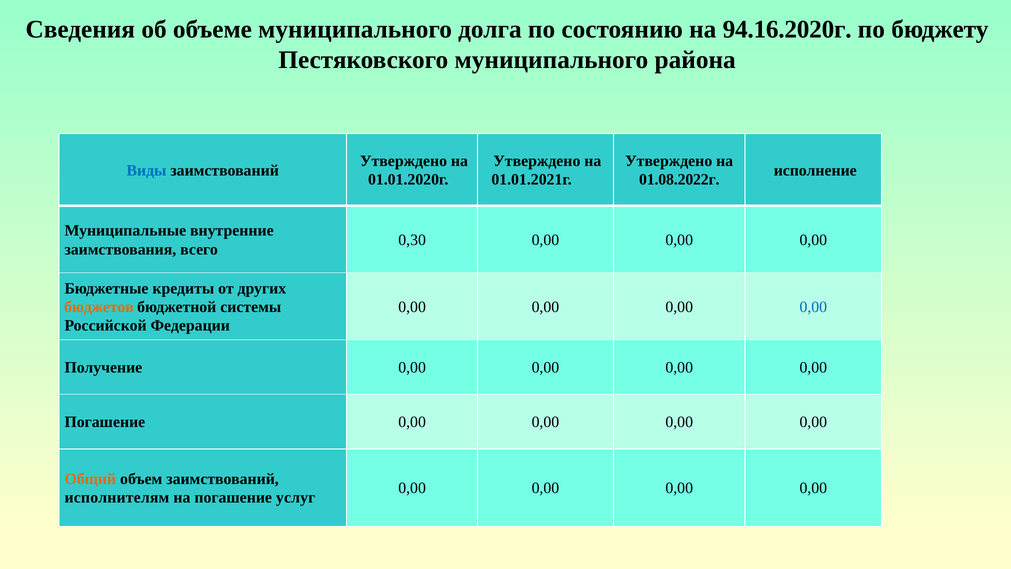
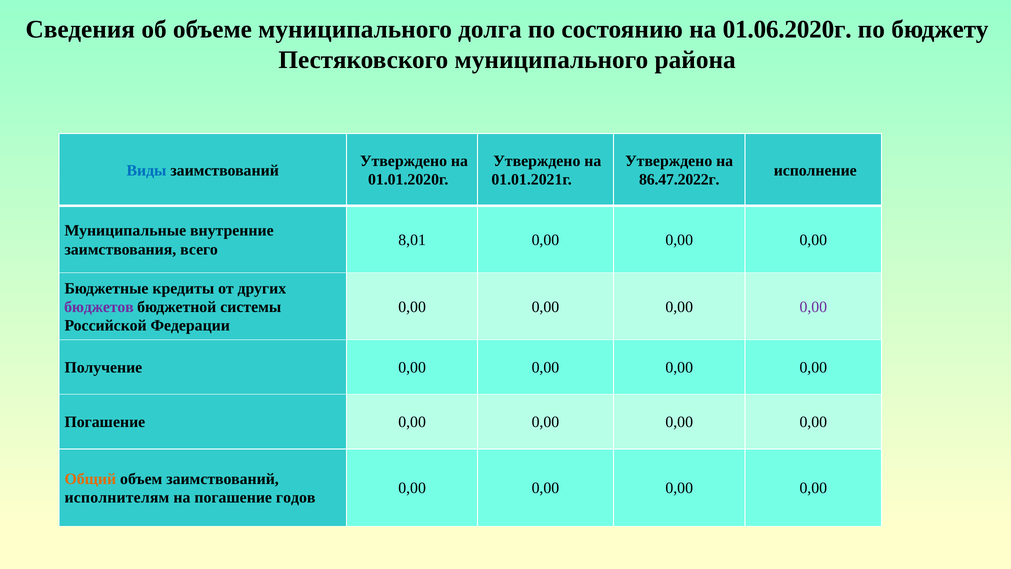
94.16.2020г: 94.16.2020г -> 01.06.2020г (787, 30)
01.08.2022г: 01.08.2022г -> 86.47.2022г (679, 180)
0,30: 0,30 -> 8,01 (412, 240)
бюджетов colour: orange -> purple (99, 307)
0,00 colour: blue -> purple (813, 307)
услуг: услуг -> годов (296, 497)
